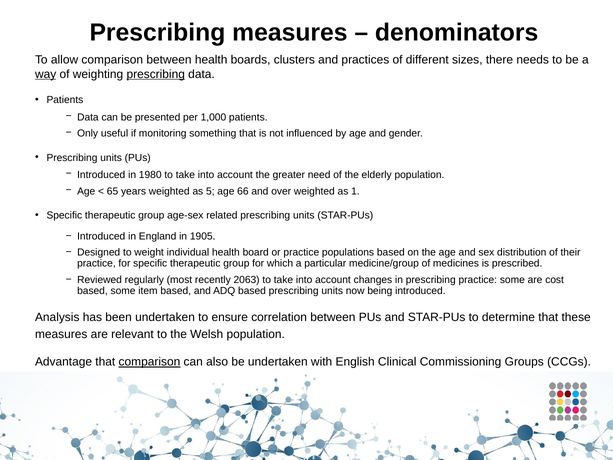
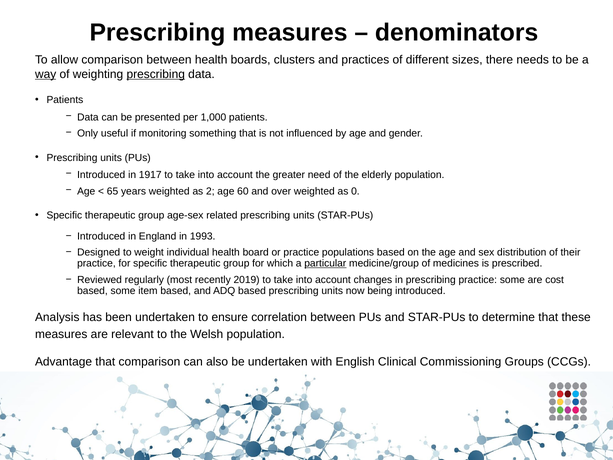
1980: 1980 -> 1917 (150, 175)
5: 5 -> 2 (210, 191)
66: 66 -> 60 (243, 191)
1: 1 -> 0 (355, 191)
1905: 1905 -> 1993 (203, 236)
particular underline: none -> present (325, 263)
2063: 2063 -> 2019 (247, 280)
comparison underline: present -> none (149, 362)
